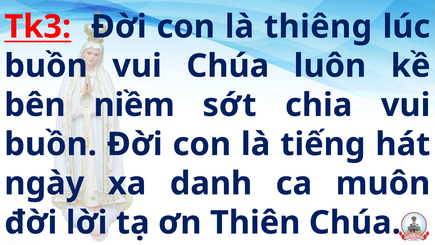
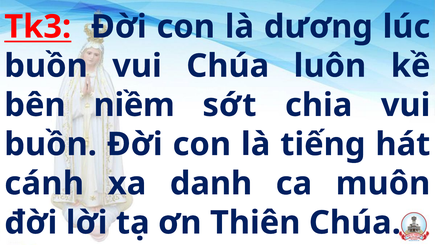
thiêng: thiêng -> dương (318, 27)
ngày: ngày -> cánh (44, 183)
